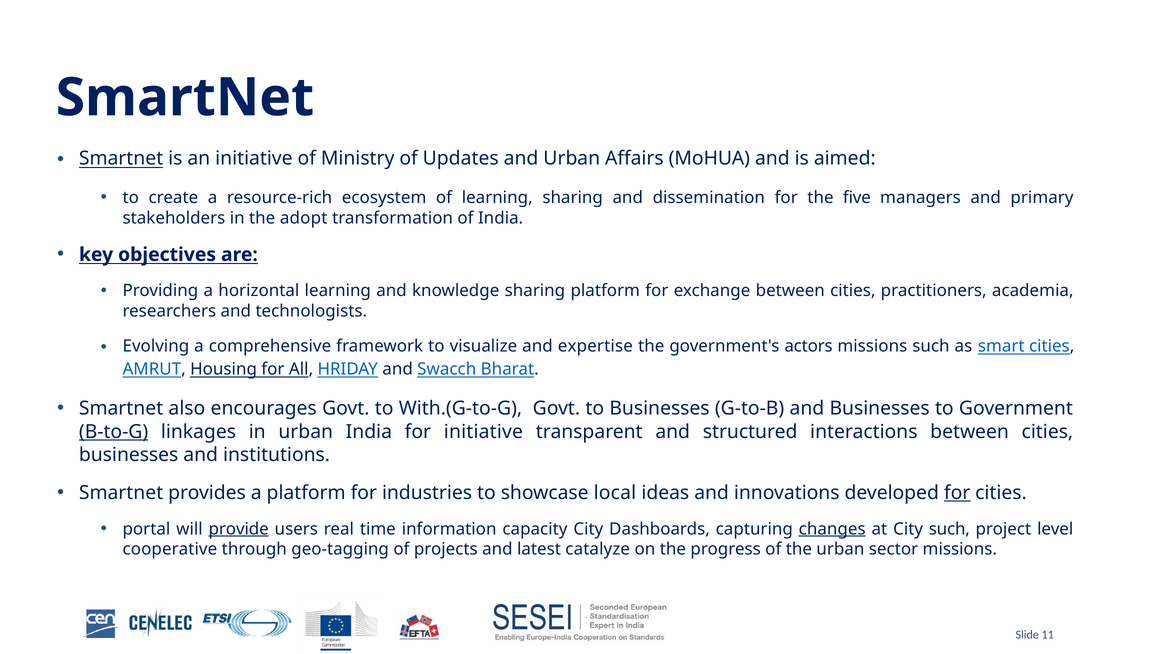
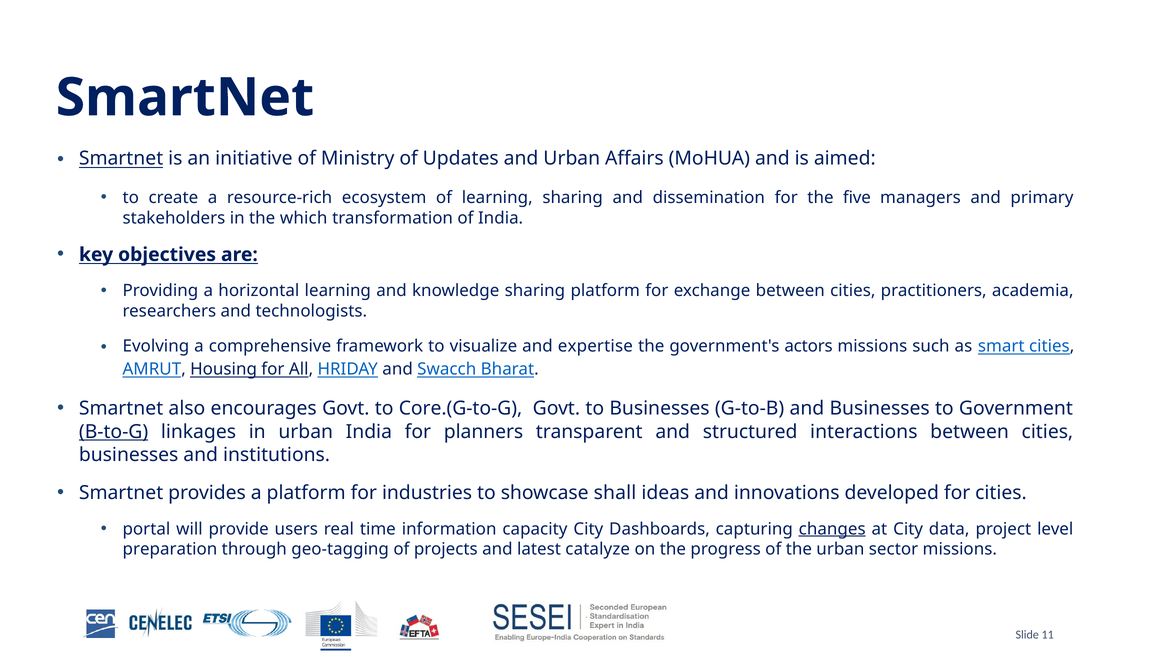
adopt: adopt -> which (304, 218)
With.(G-to-G: With.(G-to-G -> Core.(G-to-G (461, 409)
for initiative: initiative -> planners (484, 432)
local: local -> shall (615, 493)
for underline: present -> none (957, 493)
provide underline: present -> none (239, 529)
City such: such -> data (949, 529)
cooperative: cooperative -> preparation (170, 549)
